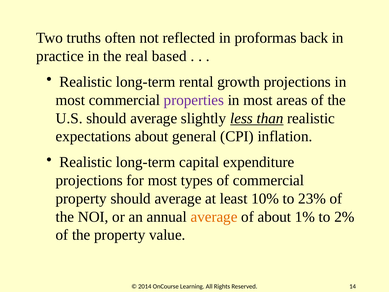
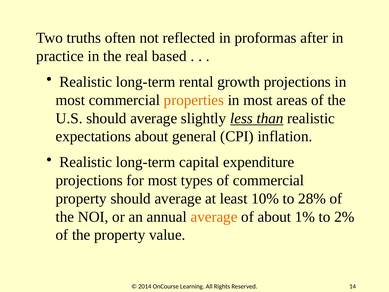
back: back -> after (314, 38)
properties colour: purple -> orange (194, 100)
23%: 23% -> 28% (312, 198)
